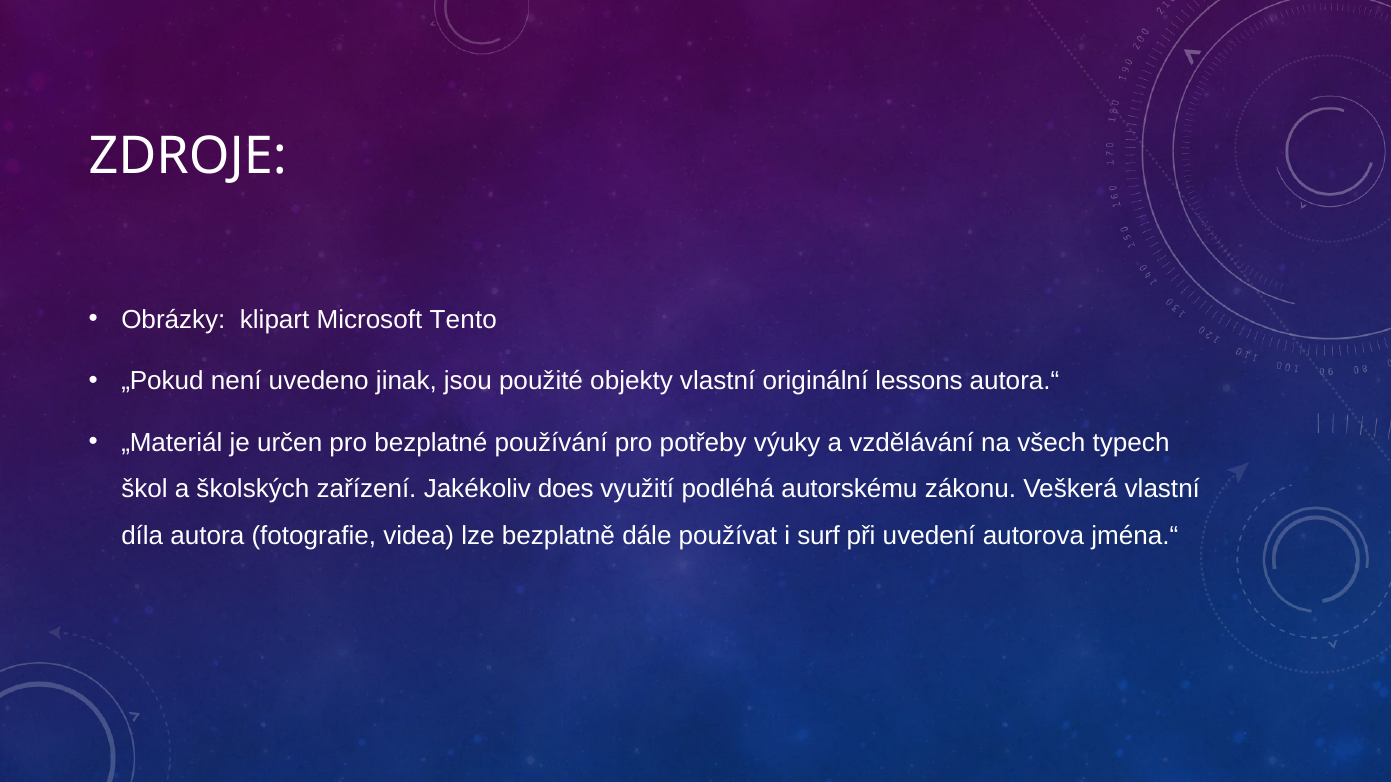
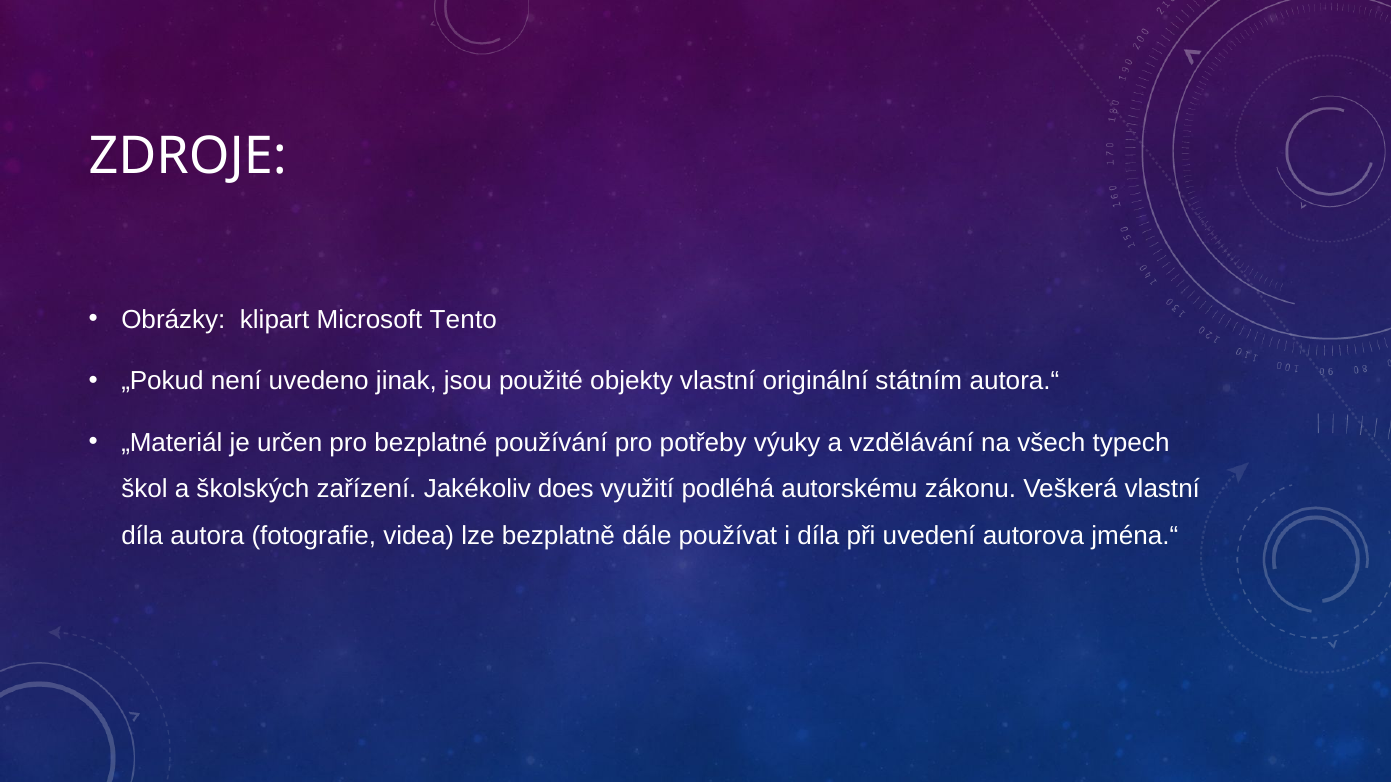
lessons: lessons -> státním (919, 381)
i surf: surf -> díla (818, 537)
